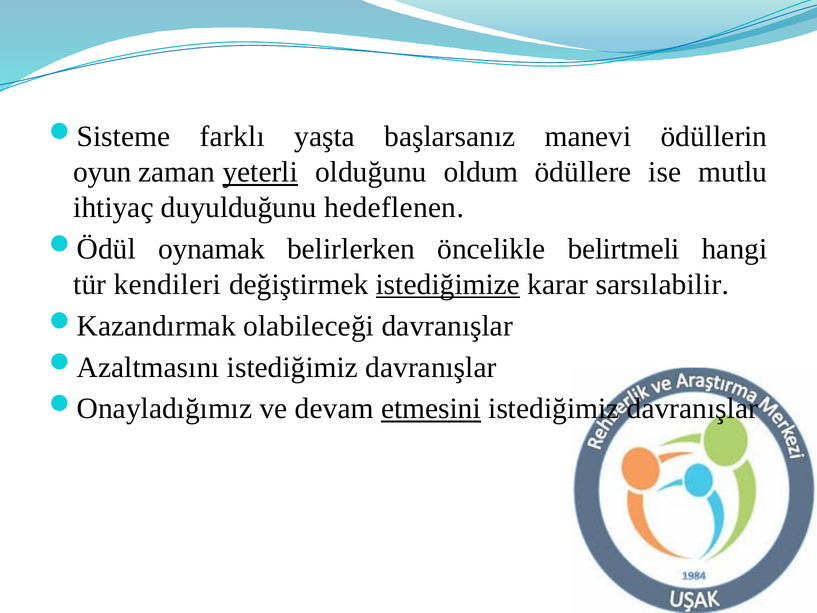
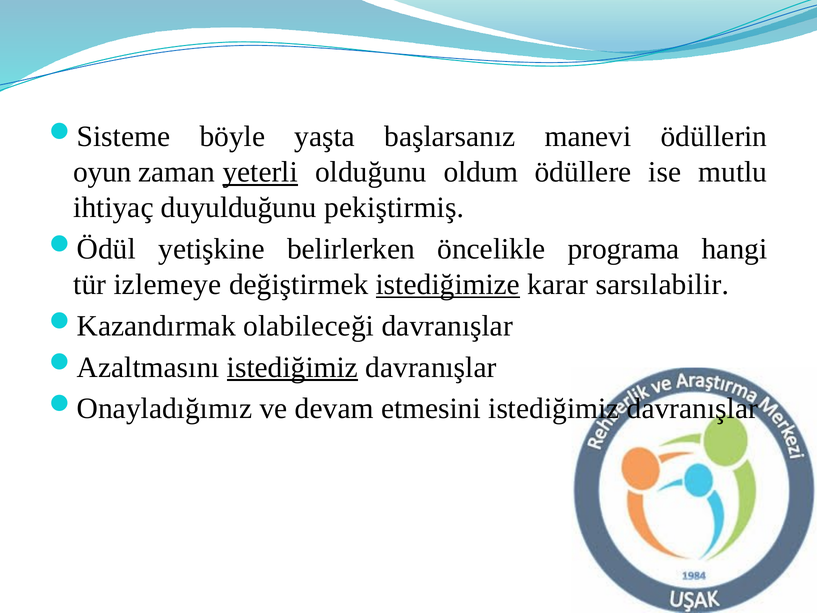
farklı: farklı -> böyle (232, 137)
hedeflenen: hedeflenen -> pekiştirmiş (394, 208)
oynamak: oynamak -> yetişkine (212, 249)
belirtmeli: belirtmeli -> programa (624, 249)
kendileri: kendileri -> izlemeye (167, 284)
istediğimiz underline: none -> present (292, 367)
etmesini underline: present -> none (431, 409)
